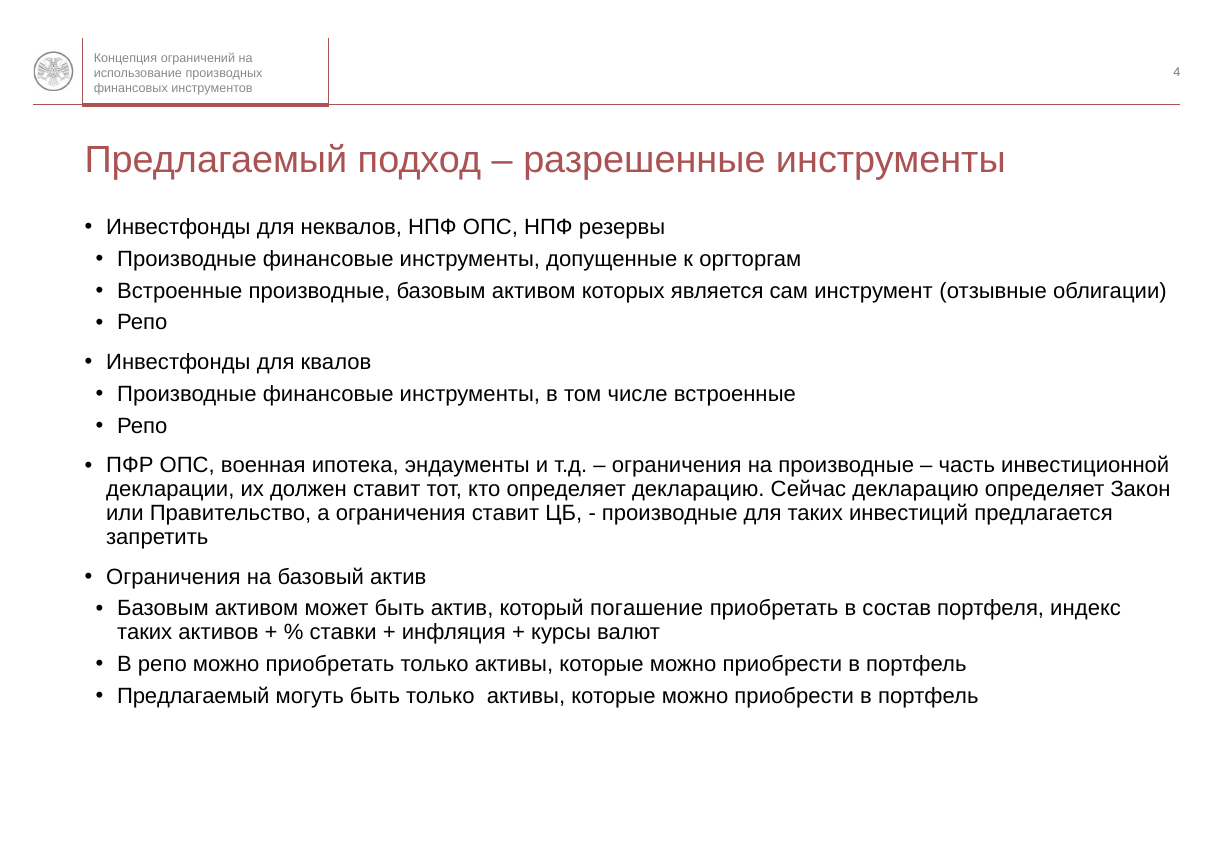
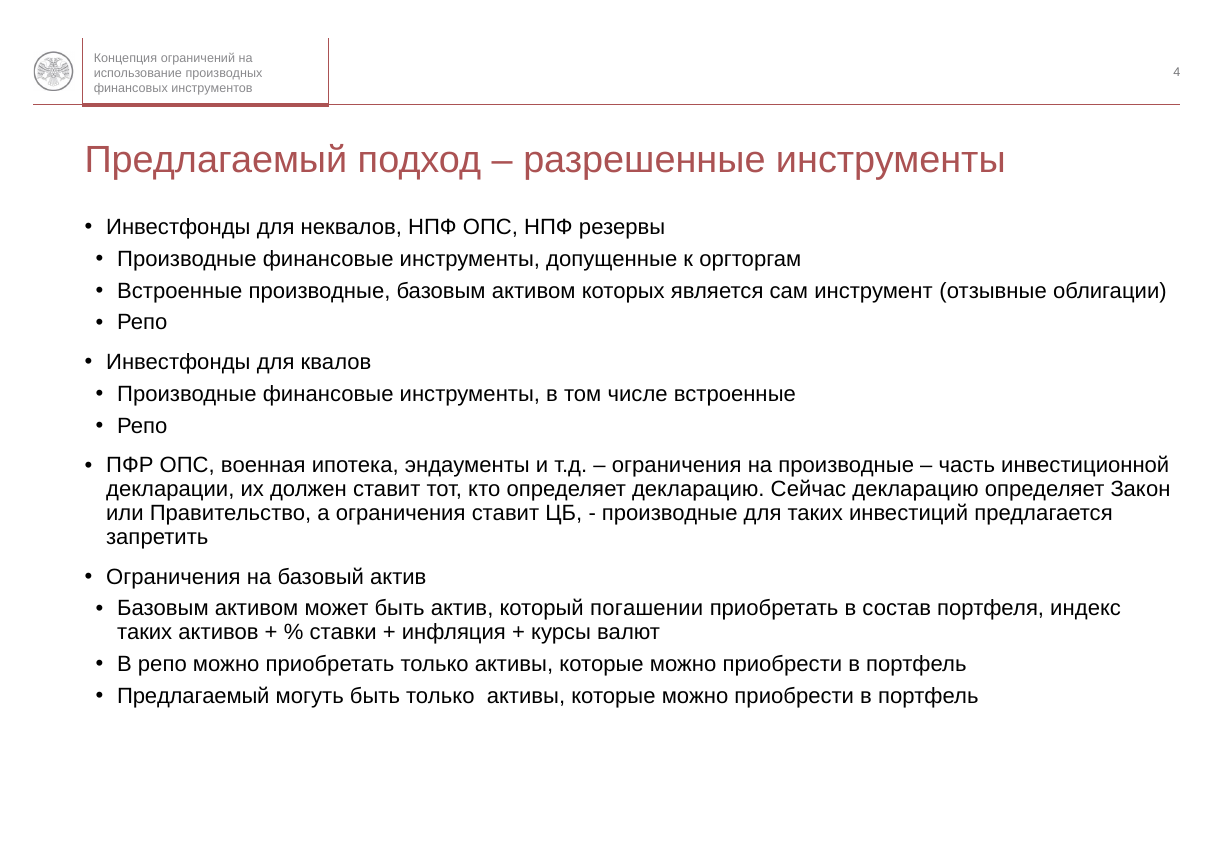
погашение: погашение -> погашении (647, 609)
